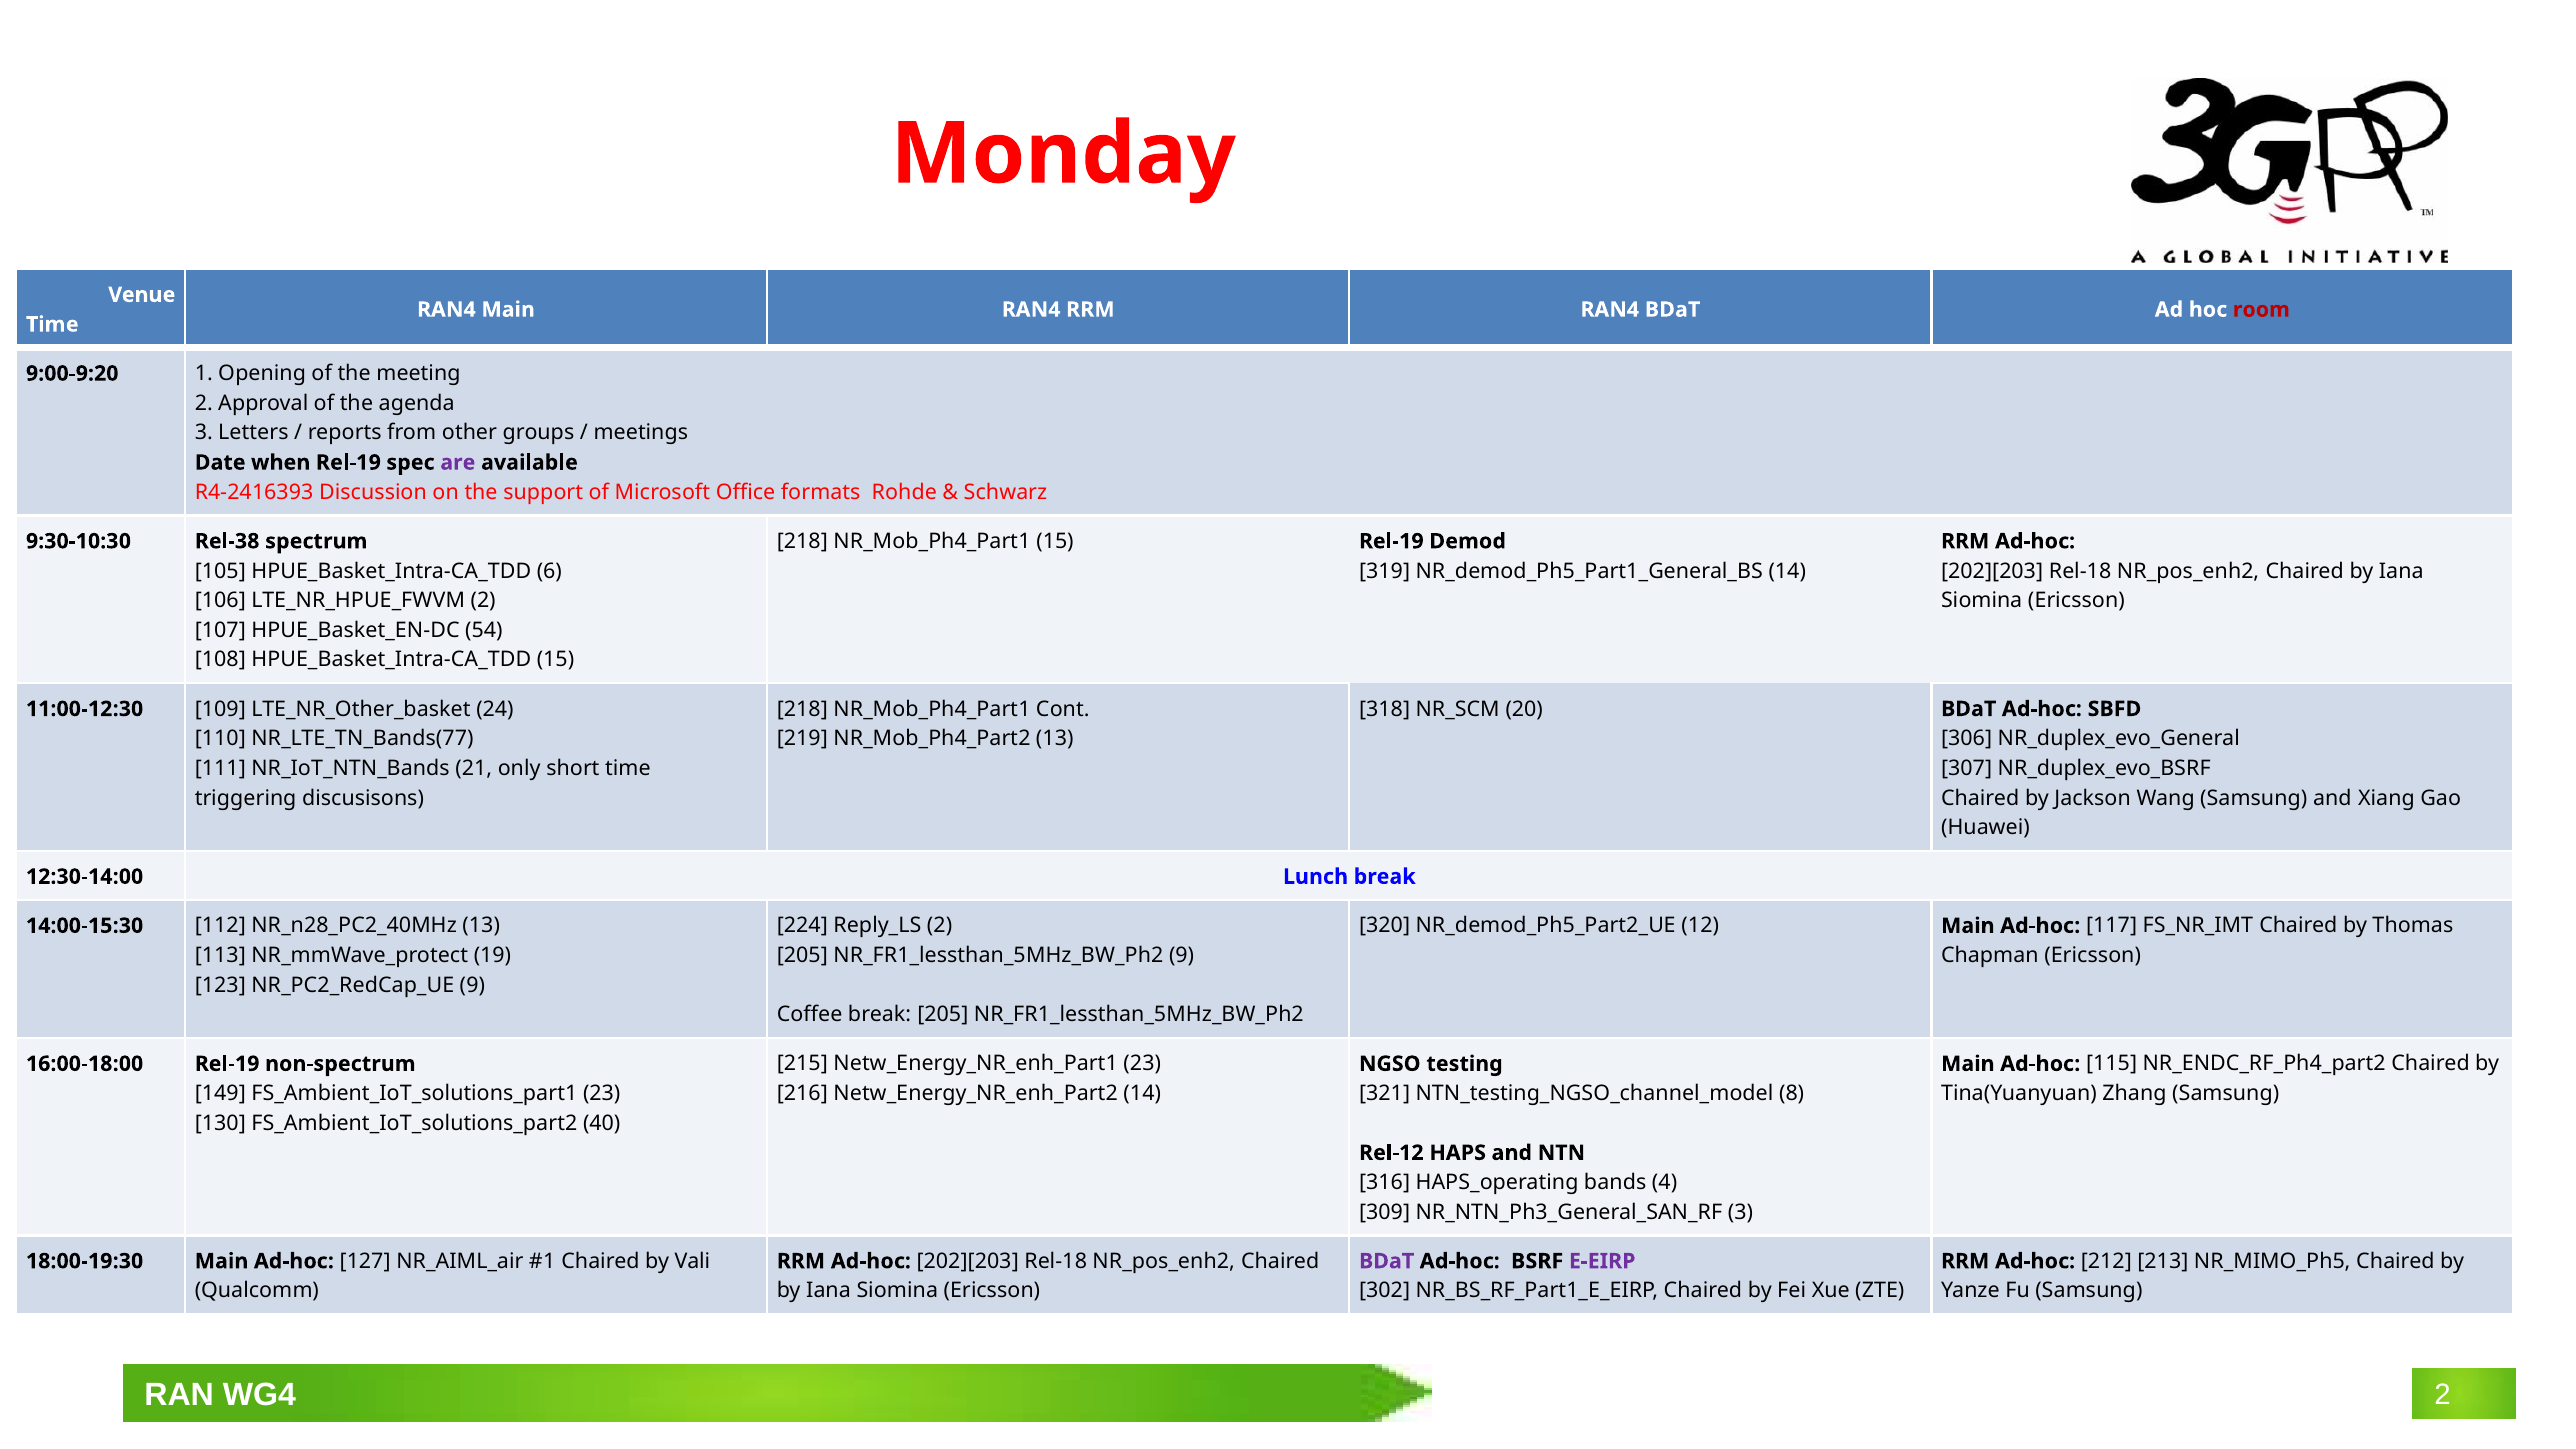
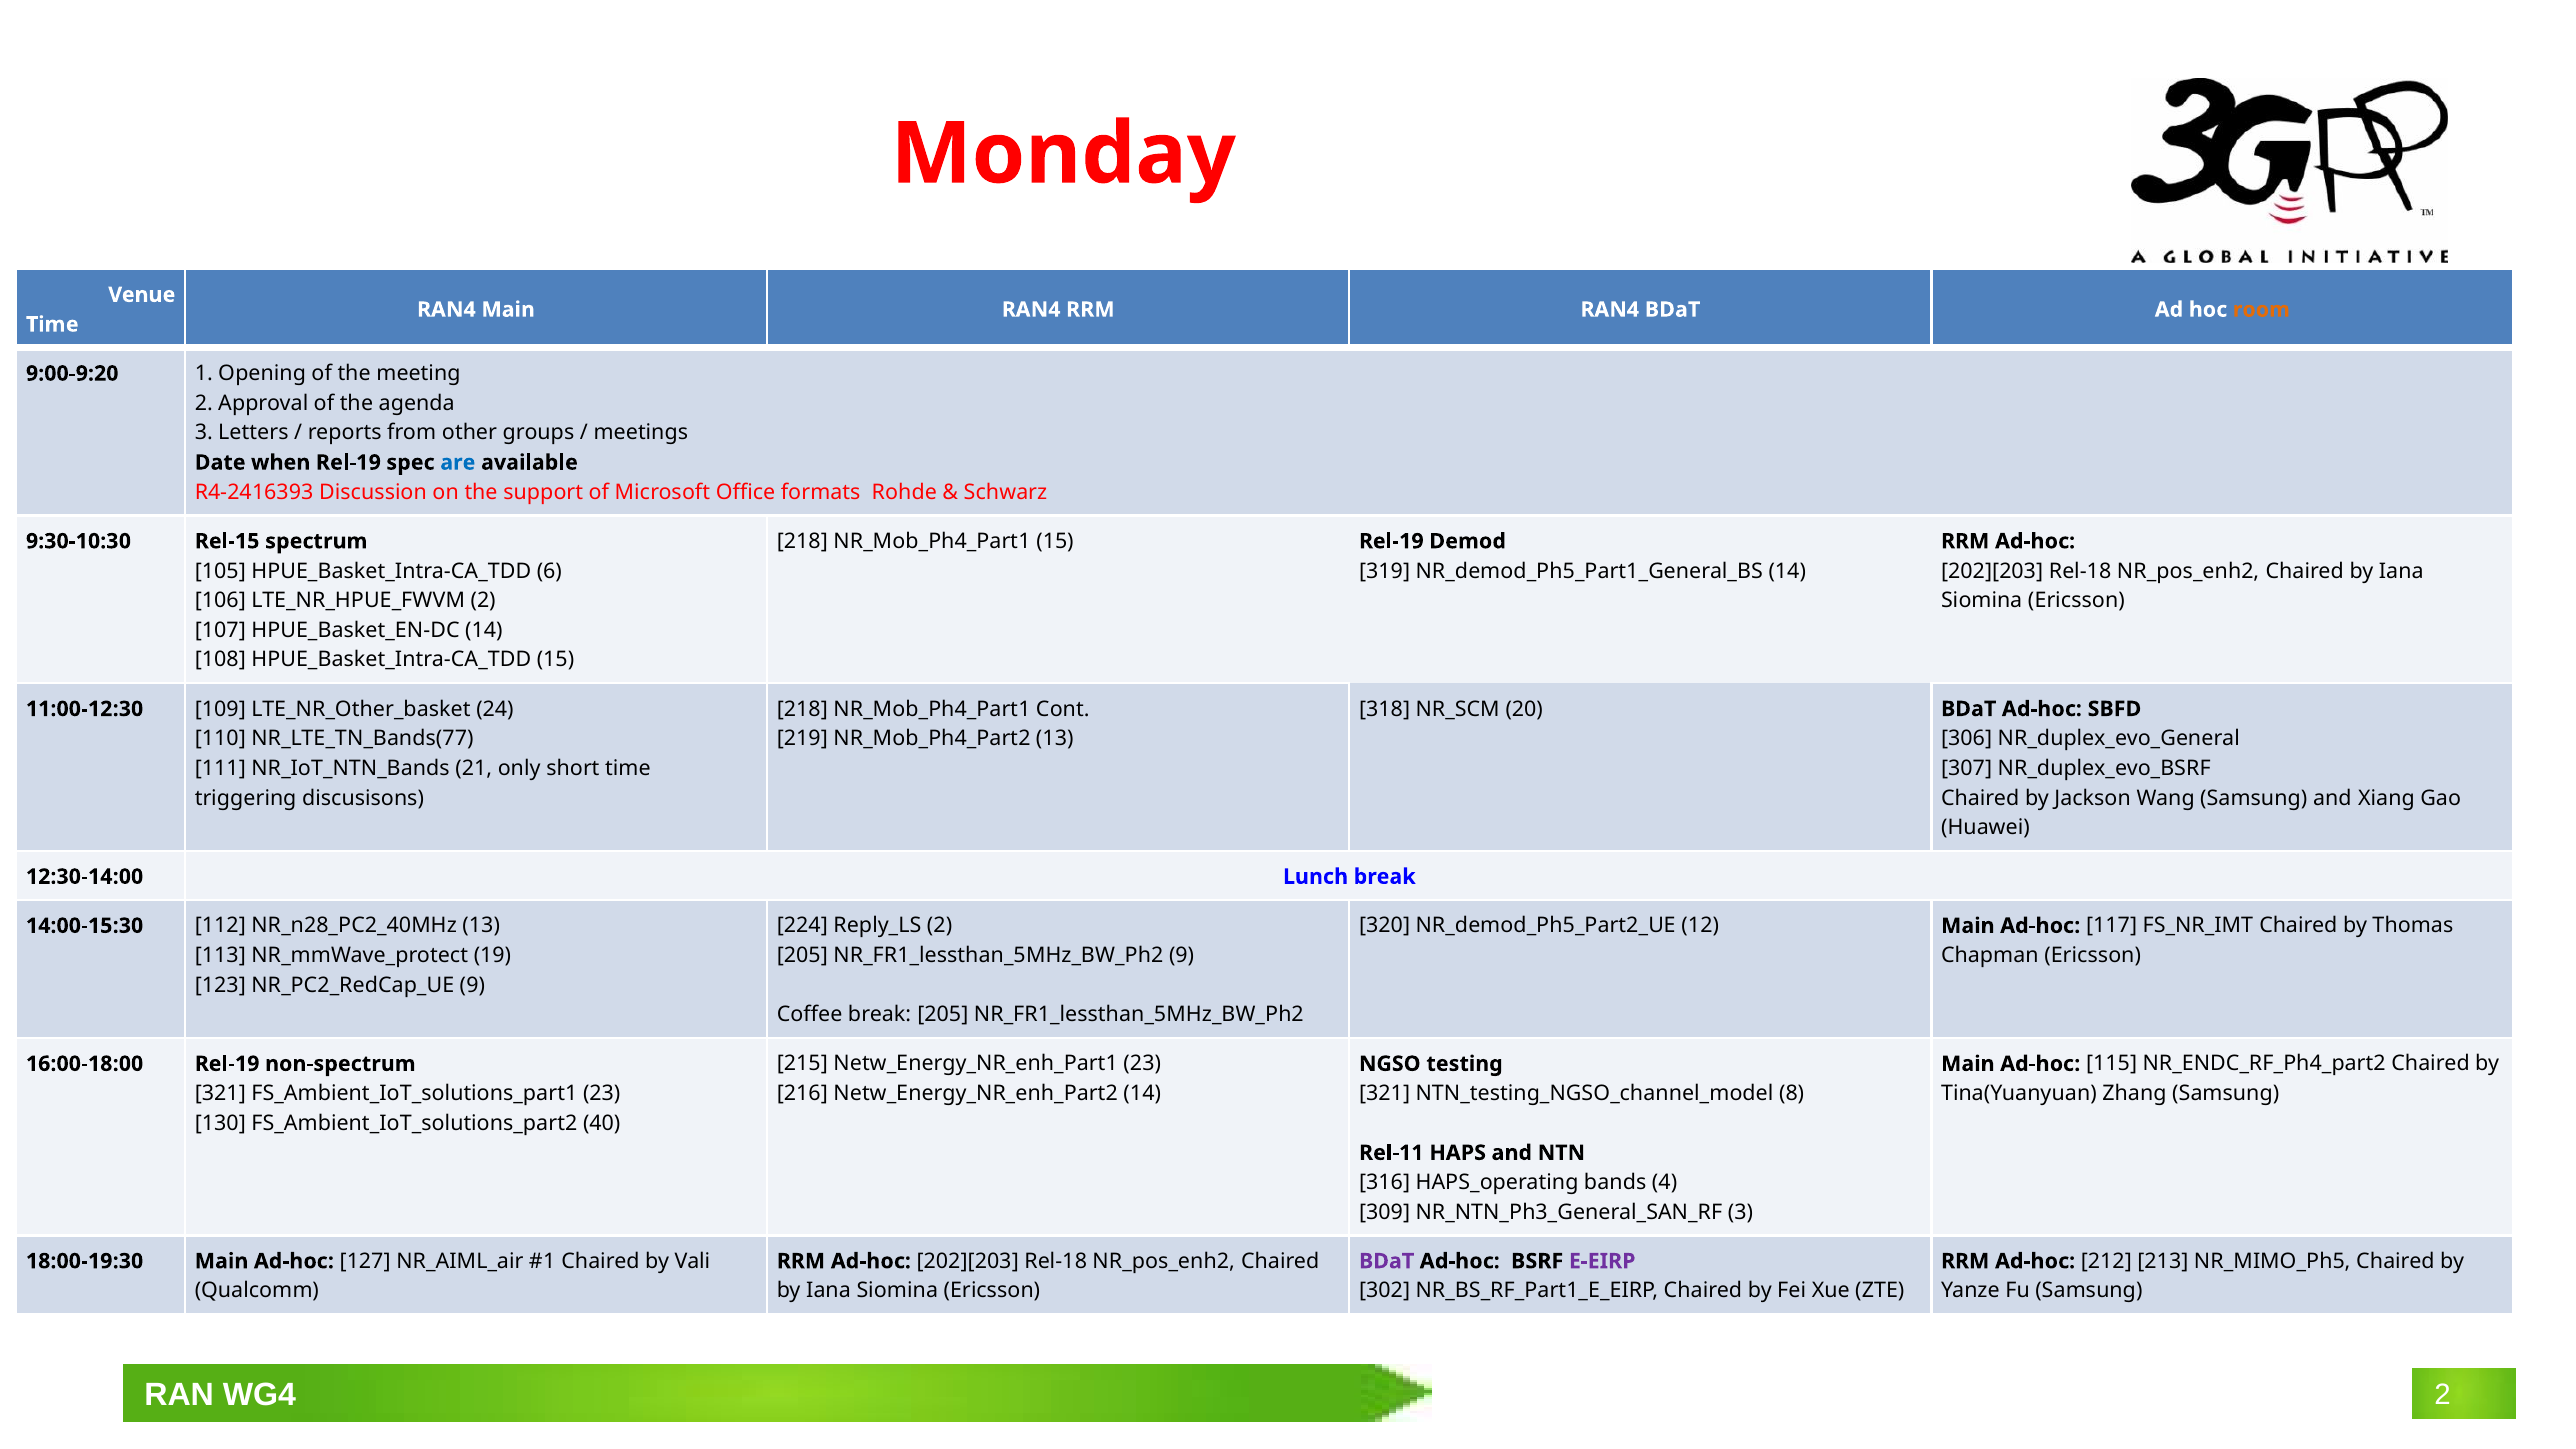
room colour: red -> orange (2261, 310)
are colour: purple -> blue (458, 463)
Rel-38: Rel-38 -> Rel-15 (227, 541)
54: 54 -> 14 (484, 630)
149: 149 -> 321 (220, 1093)
Rel-12: Rel-12 -> Rel-11 (1391, 1153)
